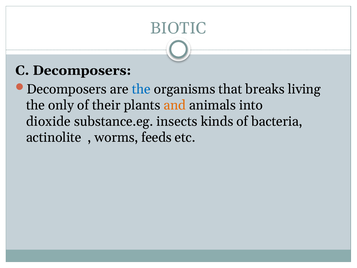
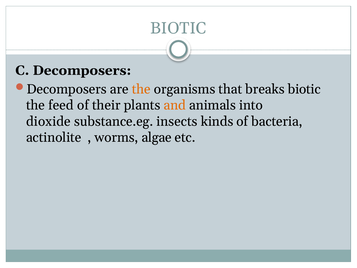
the colour: blue -> orange (141, 89)
breaks living: living -> biotic (304, 89)
only: only -> feed (61, 105)
feeds: feeds -> algae (157, 137)
